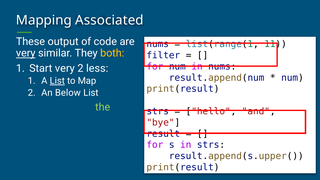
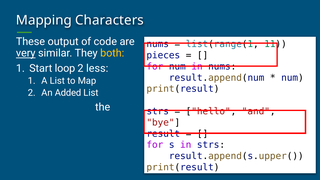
Associated: Associated -> Characters (109, 20)
filter: filter -> pieces (163, 55)
Start very: very -> loop (65, 68)
List underline: present -> none (57, 81)
Below: Below -> Added (68, 93)
the colour: light green -> white (103, 107)
